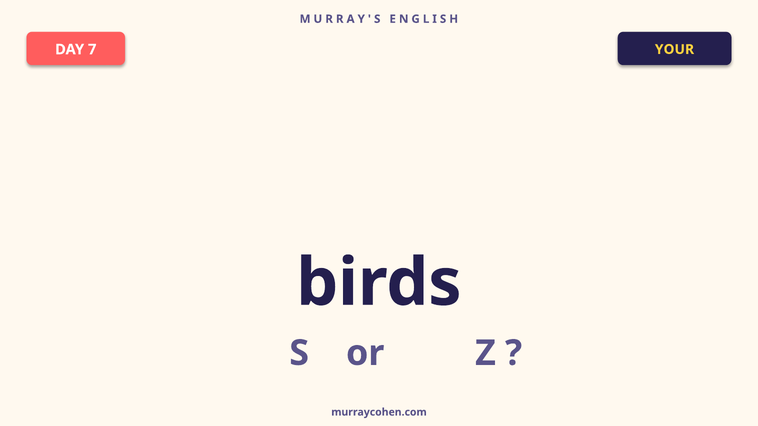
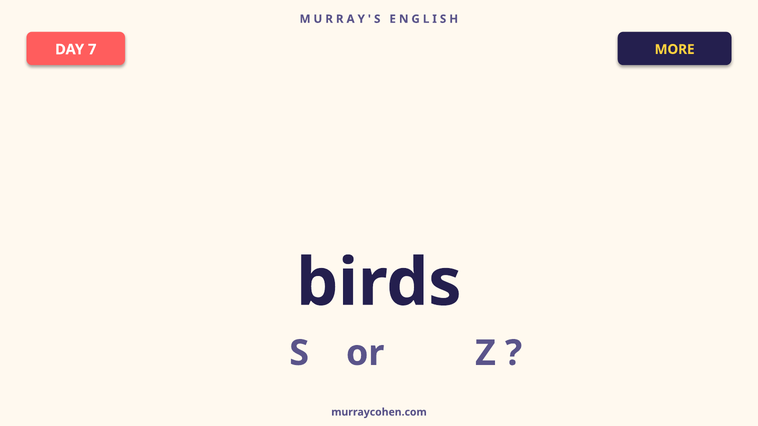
YOUR: YOUR -> MORE (675, 49)
